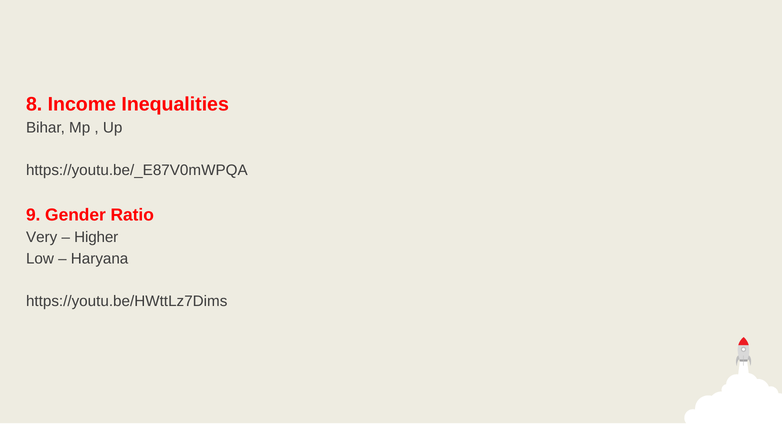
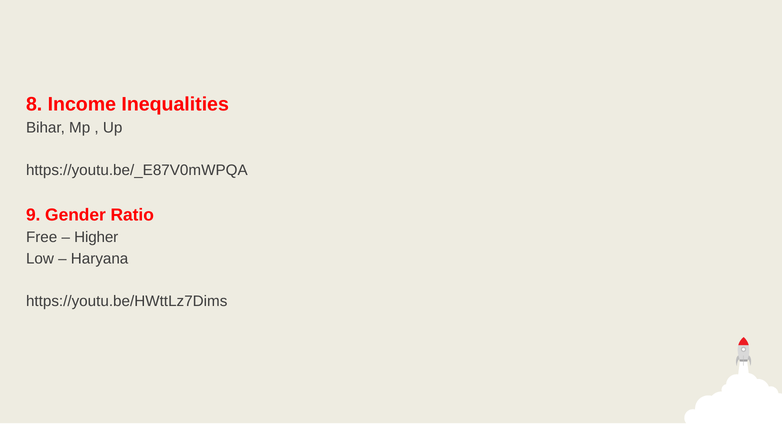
Very: Very -> Free (42, 237)
